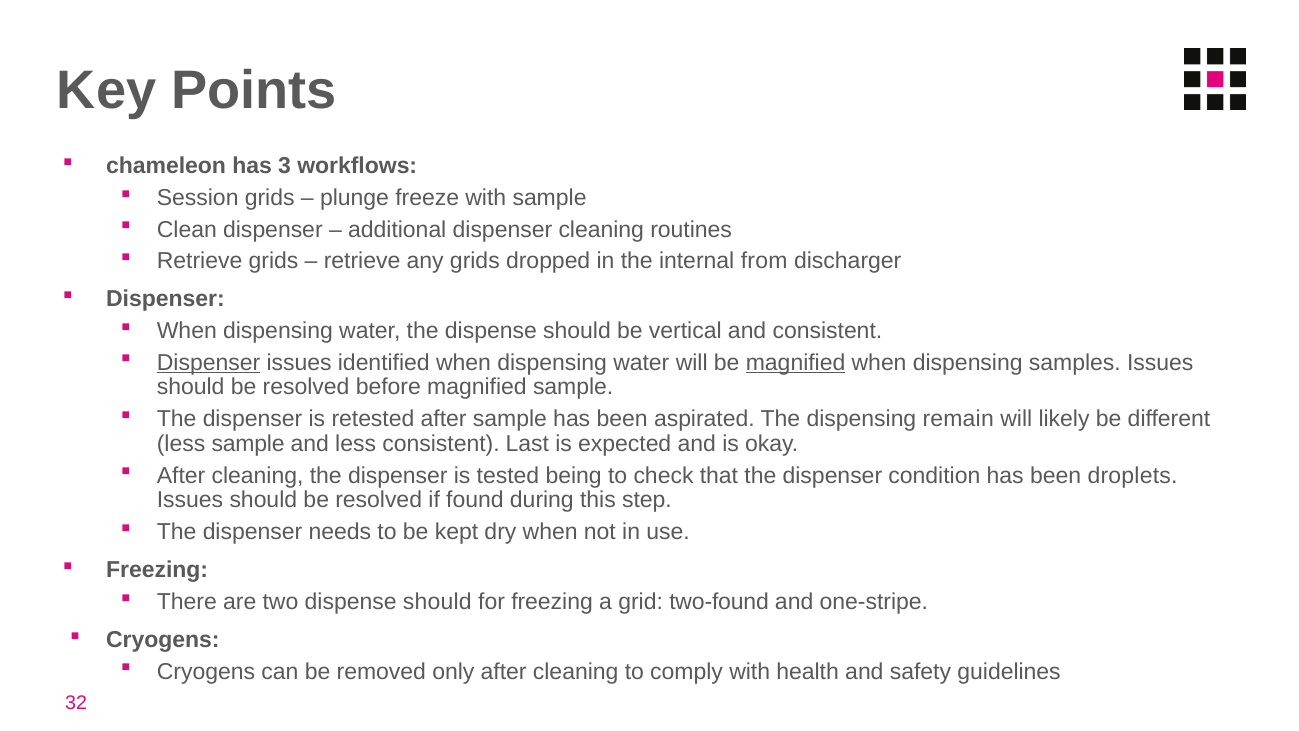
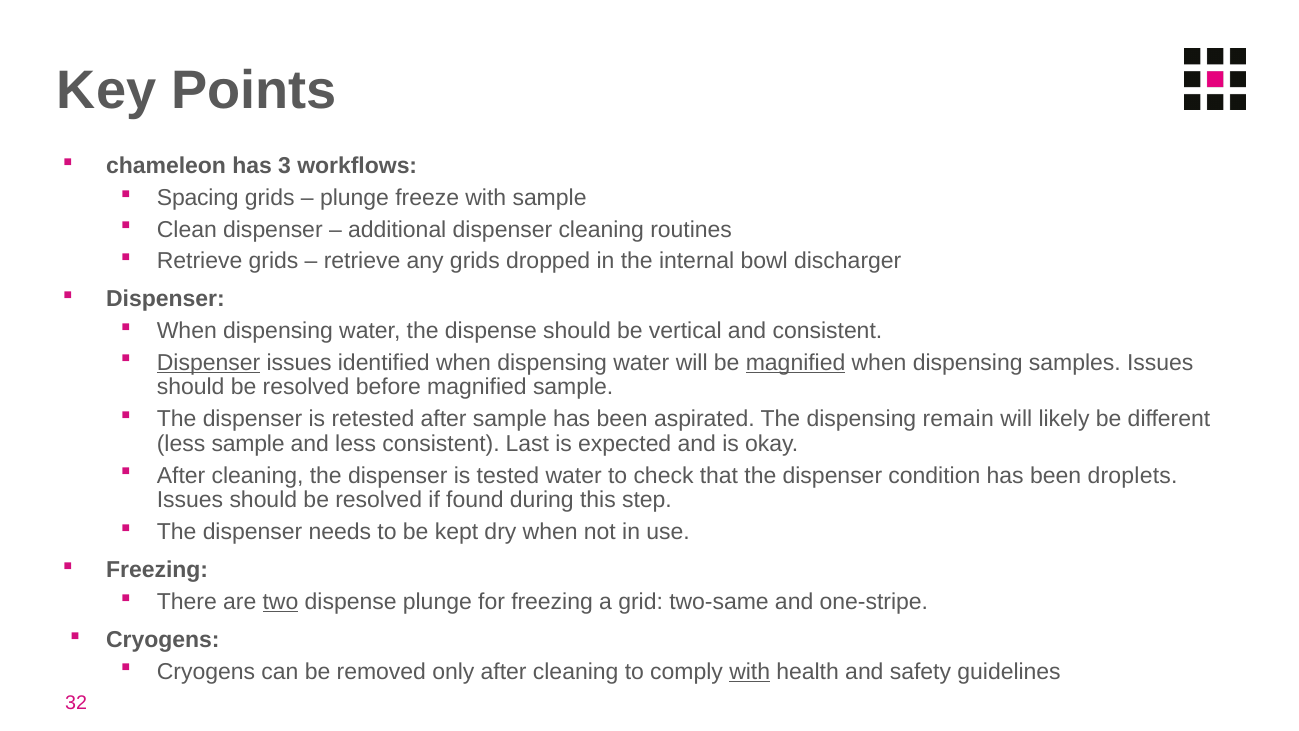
Session: Session -> Spacing (198, 198)
from: from -> bowl (764, 261)
tested being: being -> water (574, 476)
two underline: none -> present (281, 602)
should: should -> plunge (437, 602)
two-found: two-found -> two-same (719, 602)
with underline: none -> present (750, 672)
